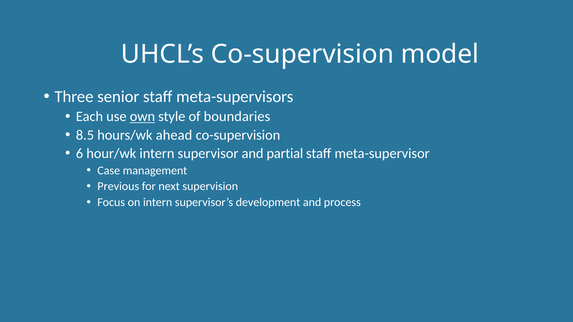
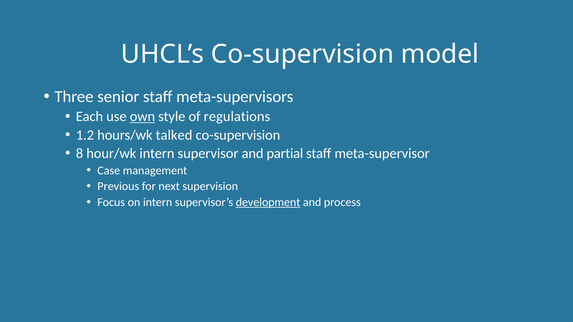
boundaries: boundaries -> regulations (237, 117)
8.5: 8.5 -> 1.2 (85, 135)
ahead: ahead -> talked (174, 135)
6: 6 -> 8 (80, 154)
development underline: none -> present (268, 202)
